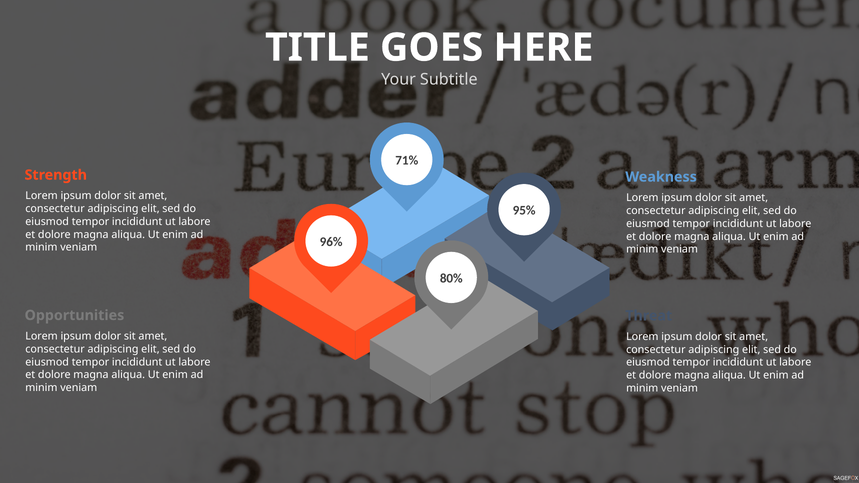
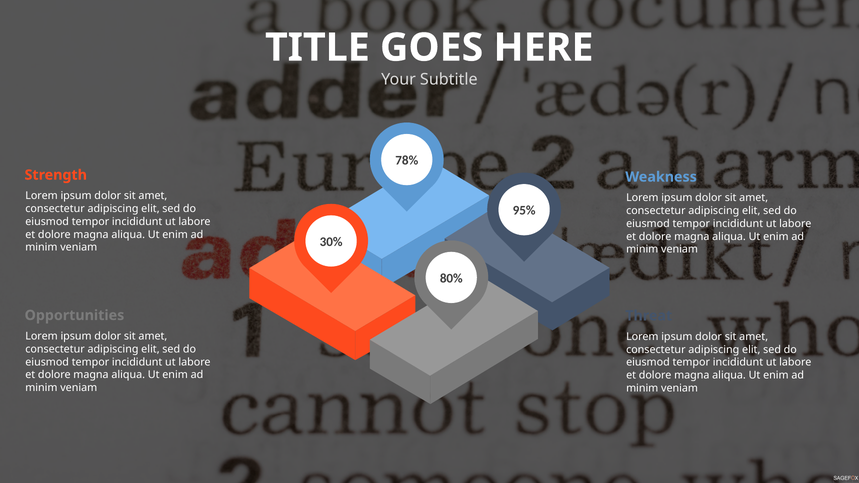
71%: 71% -> 78% (407, 161)
96%: 96% -> 30% (331, 242)
